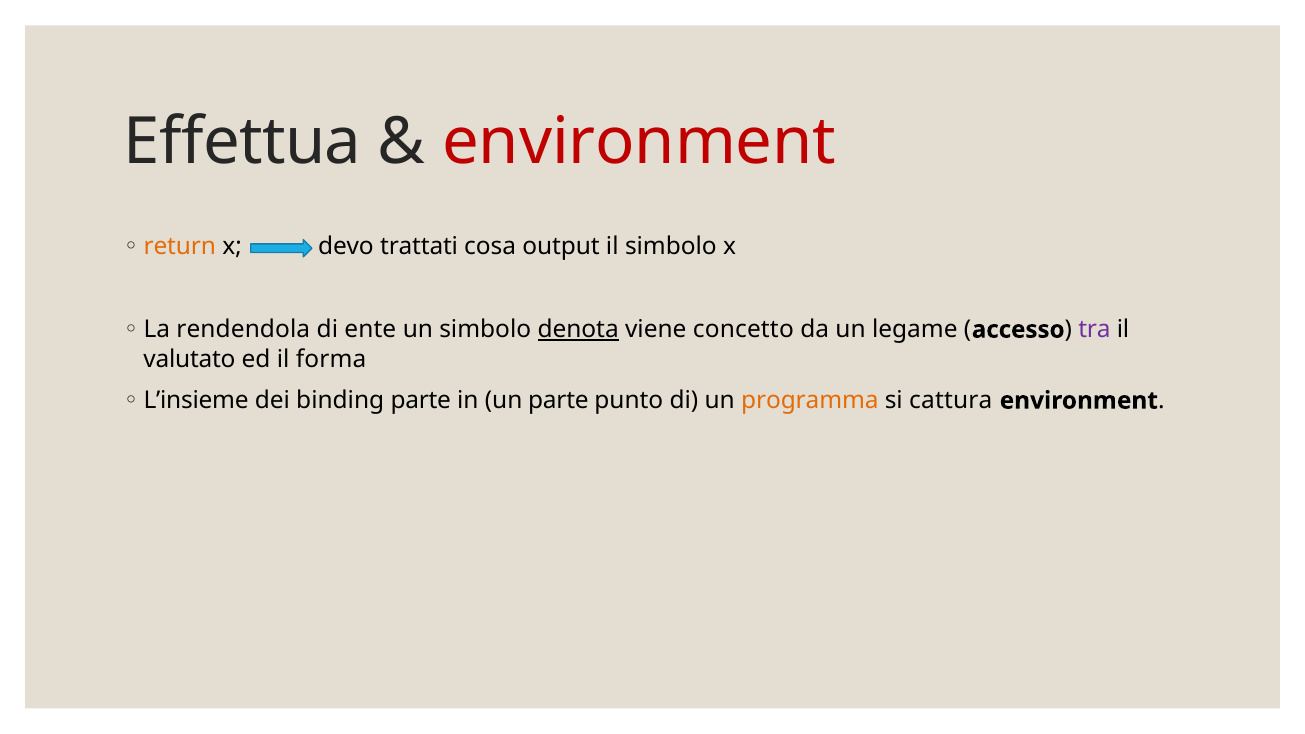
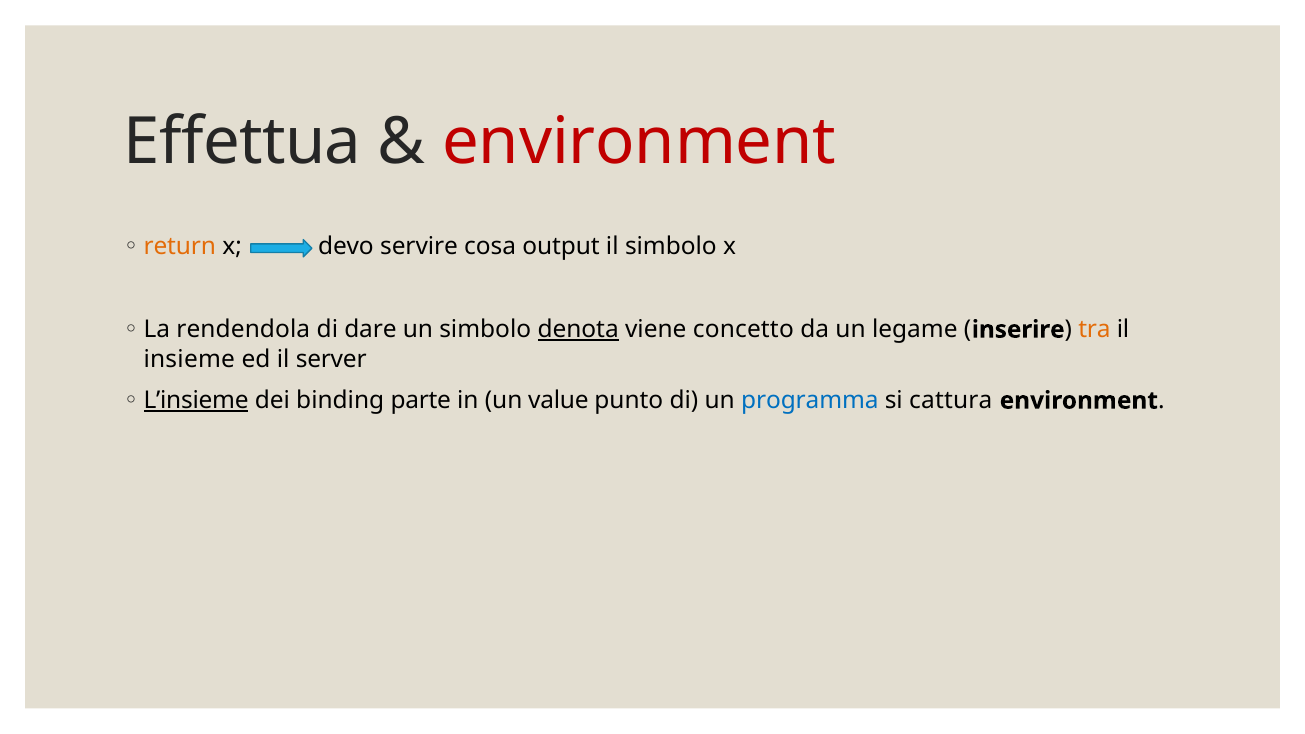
trattati: trattati -> servire (419, 246)
ente: ente -> dare (370, 330)
accesso: accesso -> inserire (1018, 330)
tra colour: purple -> orange (1094, 330)
valutato: valutato -> insieme (189, 359)
forma: forma -> server (331, 359)
L’insieme underline: none -> present (196, 401)
un parte: parte -> value (558, 401)
programma colour: orange -> blue (810, 401)
